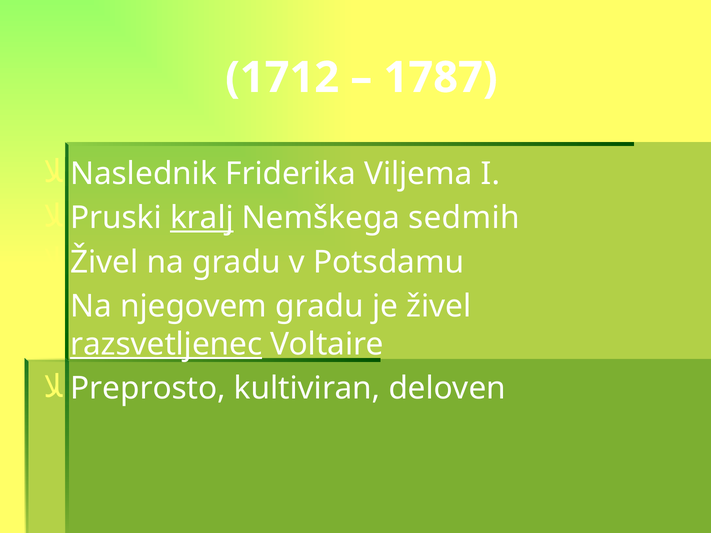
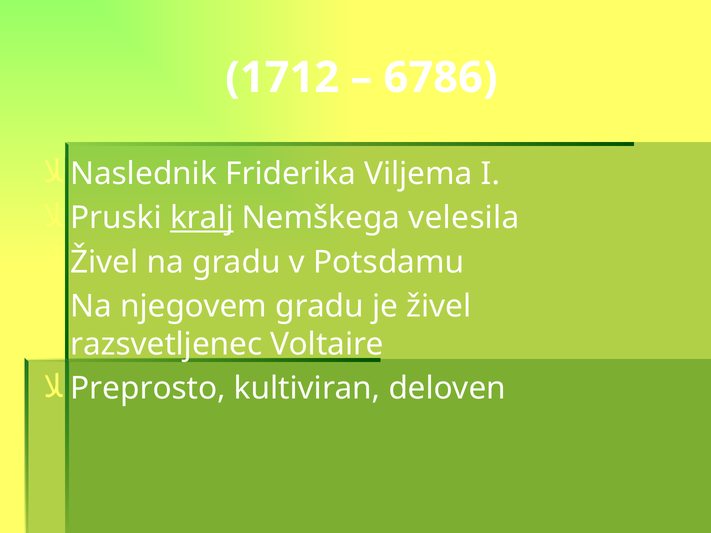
1787: 1787 -> 6786 (441, 78)
sedmih: sedmih -> velesila (464, 218)
razsvetljenec underline: present -> none (166, 344)
